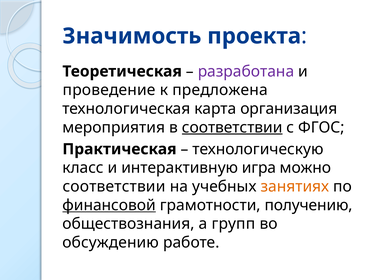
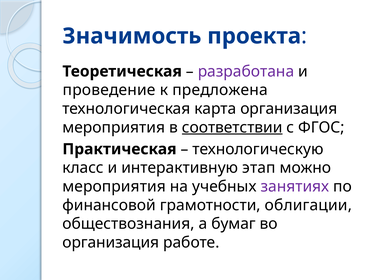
игра: игра -> этап (259, 168)
соответствии: соответствии -> мероприятия (114, 187)
занятиях colour: orange -> purple (295, 187)
финансовой underline: present -> none (109, 206)
получению: получению -> облигации (308, 206)
групп: групп -> бумаг (234, 224)
обсуждению: обсуждению -> организация (111, 243)
